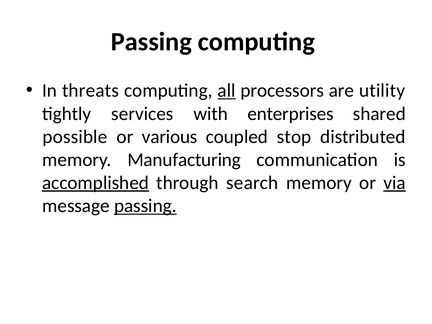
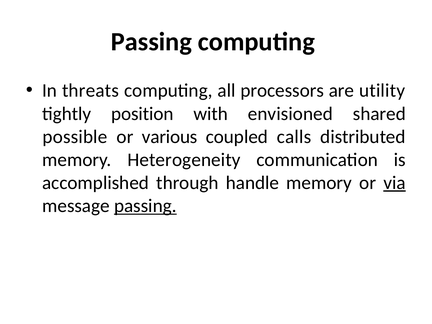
all underline: present -> none (227, 91)
services: services -> position (142, 114)
enterprises: enterprises -> envisioned (290, 114)
stop: stop -> calls (294, 137)
Manufacturing: Manufacturing -> Heterogeneity (184, 160)
accomplished underline: present -> none (96, 183)
search: search -> handle (252, 183)
